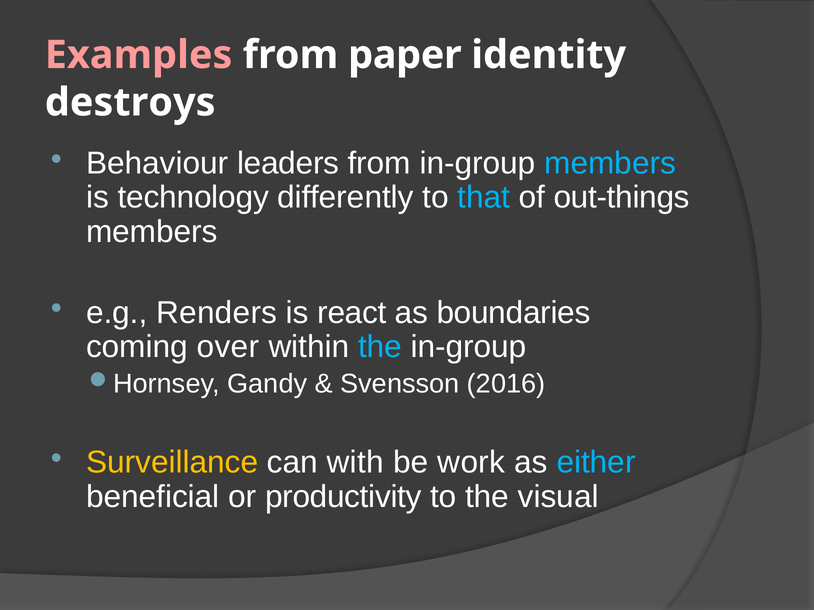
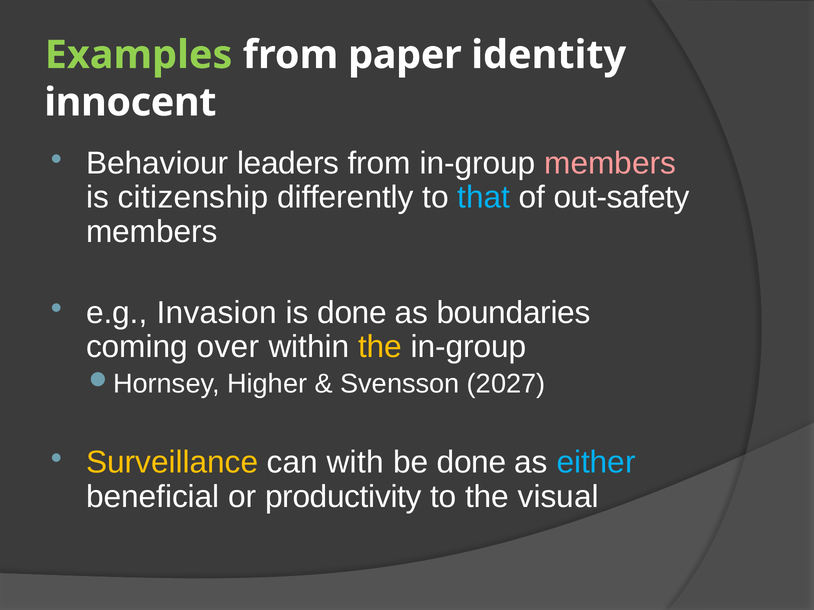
Examples colour: pink -> light green (139, 55)
destroys: destroys -> innocent (130, 103)
members colour: light blue -> pink (610, 163)
technology: technology -> citizenship (193, 198)
out-things: out-things -> out-safety (622, 198)
Renders: Renders -> Invasion (217, 313)
is react: react -> done (352, 313)
the colour: light blue -> yellow (380, 347)
Gandy: Gandy -> Higher (267, 384)
2016: 2016 -> 2027 (506, 384)
be work: work -> done (472, 463)
